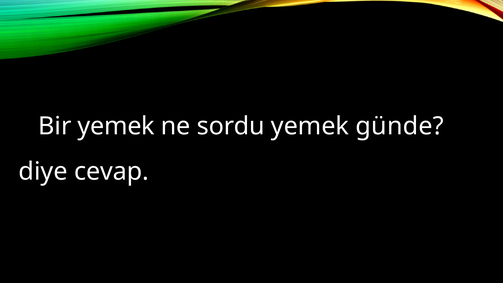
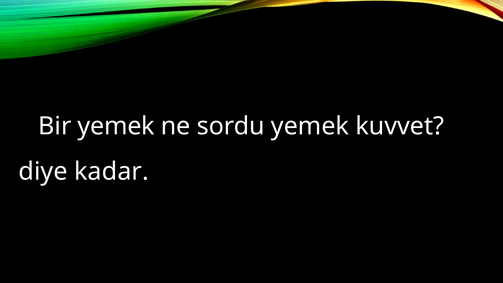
günde: günde -> kuvvet (400, 126)
cevap: cevap -> kadar (111, 172)
